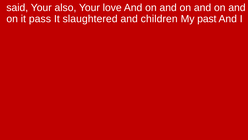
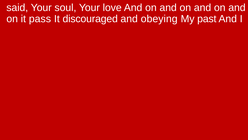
also: also -> soul (65, 8)
slaughtered: slaughtered -> discouraged (90, 19)
children: children -> obeying (159, 19)
